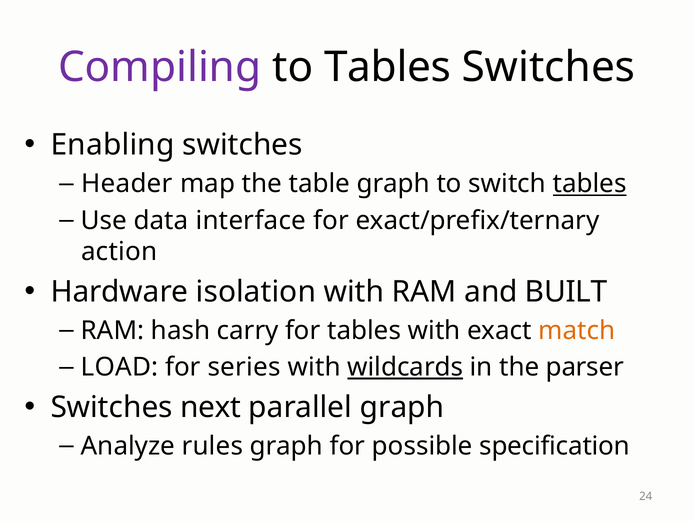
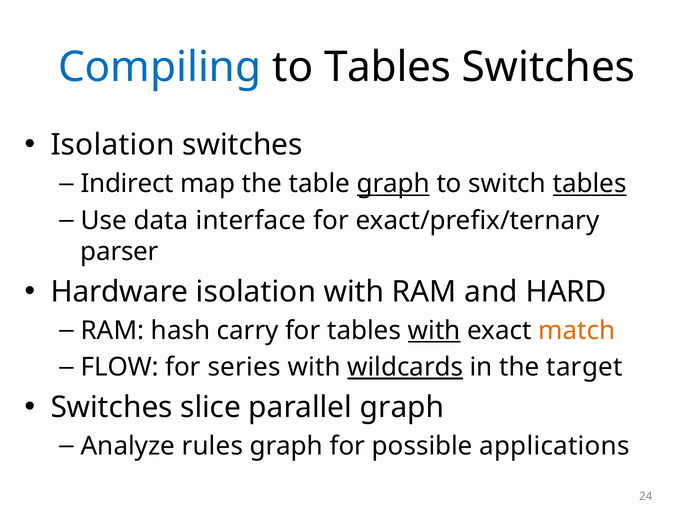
Compiling colour: purple -> blue (160, 67)
Enabling: Enabling -> Isolation (113, 145)
Header: Header -> Indirect (127, 184)
graph underline: none -> present (393, 184)
action: action -> parser (119, 252)
BUILT: BUILT -> HARD (566, 292)
with underline: none -> present (434, 330)
LOAD: LOAD -> FLOW (120, 367)
parser: parser -> target (585, 367)
next: next -> slice (211, 407)
specification: specification -> applications (554, 446)
